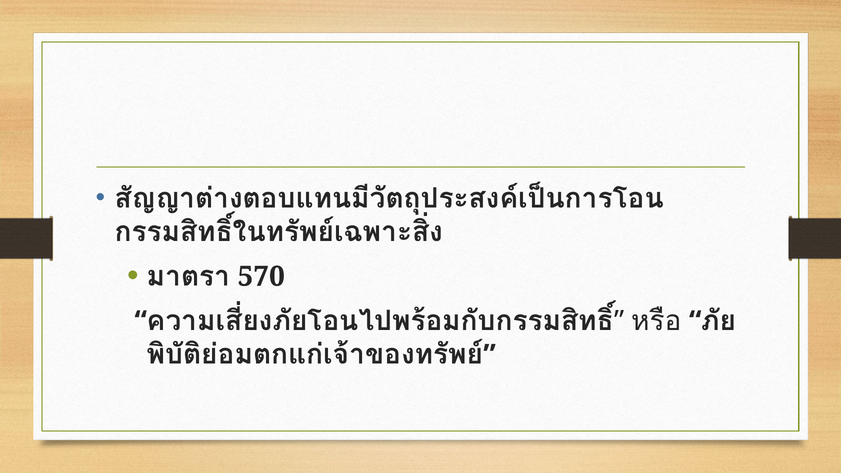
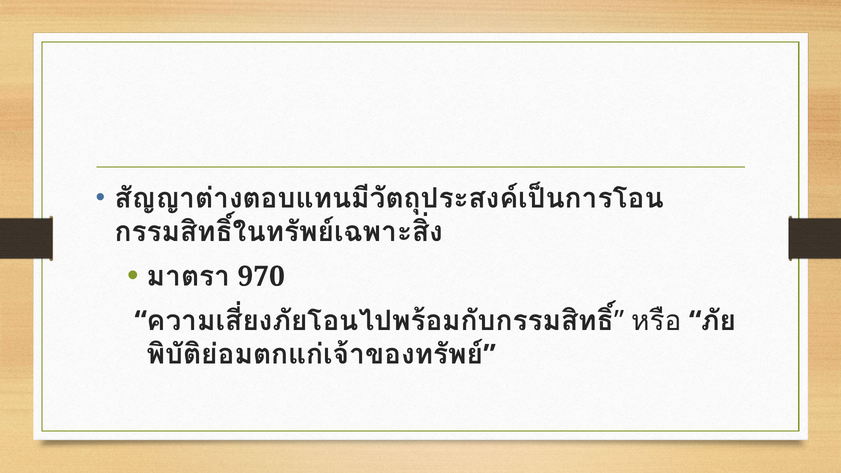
570: 570 -> 970 (261, 277)
